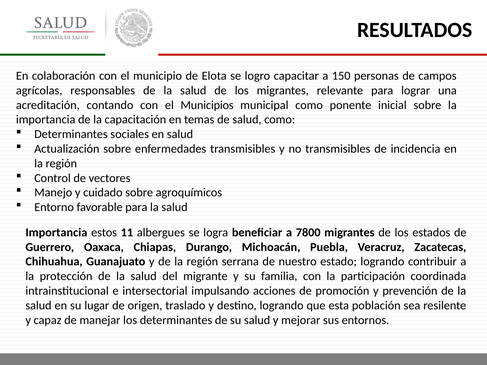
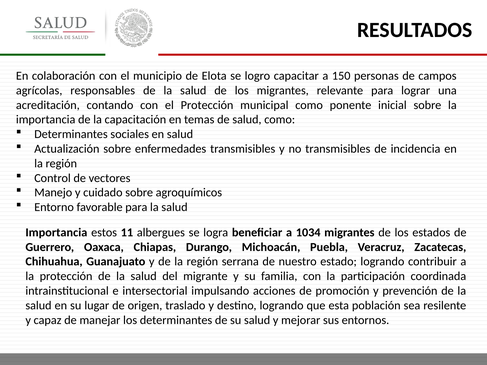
el Municipios: Municipios -> Protección (207, 105)
7800: 7800 -> 1034 (308, 233)
